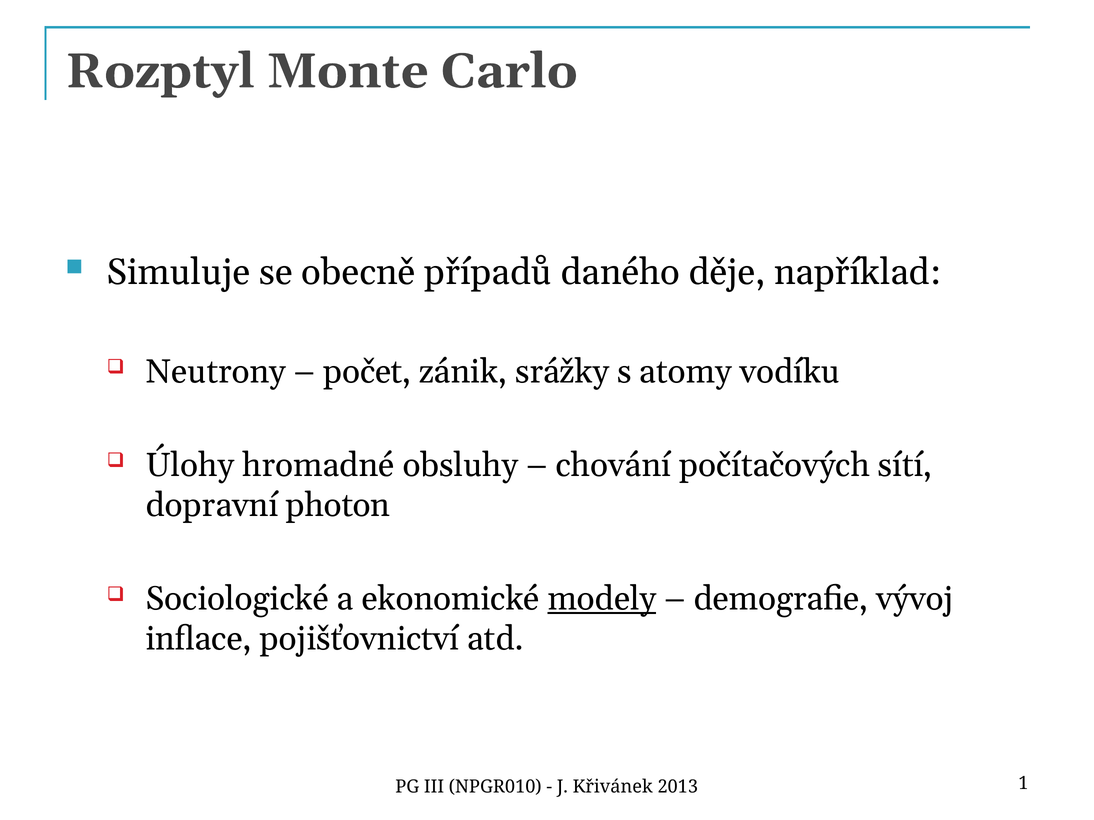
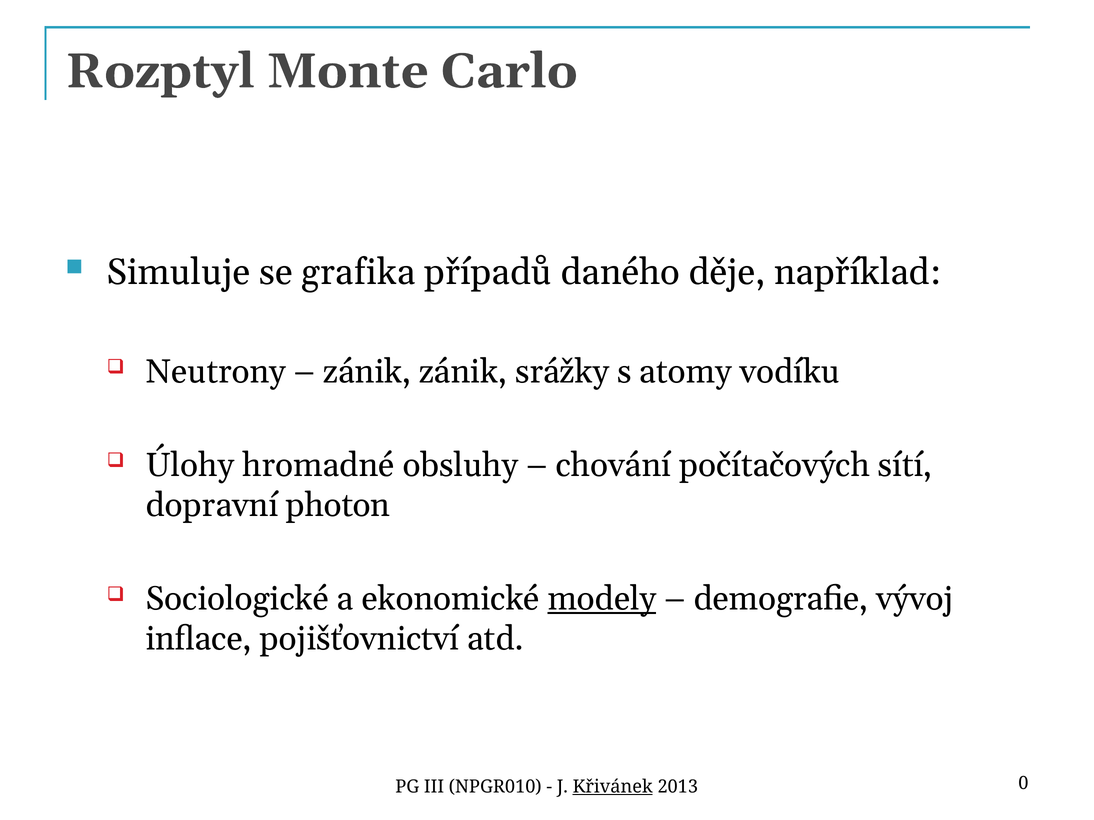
obecně: obecně -> grafika (358, 272)
počet: počet -> zánik (367, 372)
Křivánek underline: none -> present (613, 787)
1: 1 -> 0 (1023, 784)
